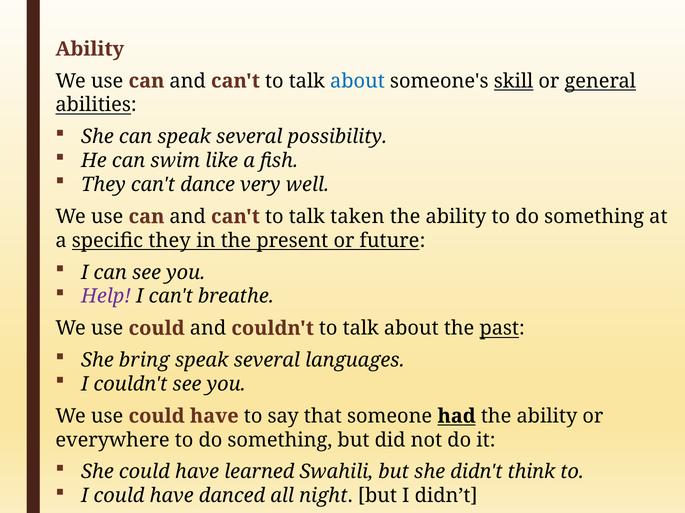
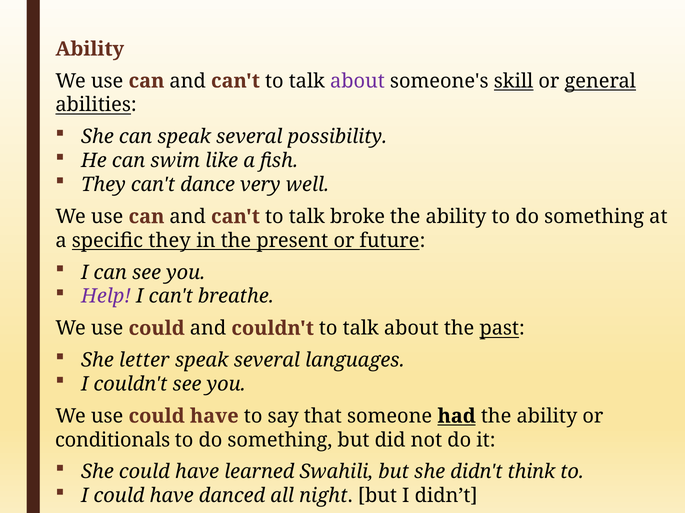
about colour: blue -> purple (357, 81)
taken: taken -> broke (358, 217)
bring: bring -> letter (144, 361)
everywhere: everywhere -> conditionals (113, 441)
